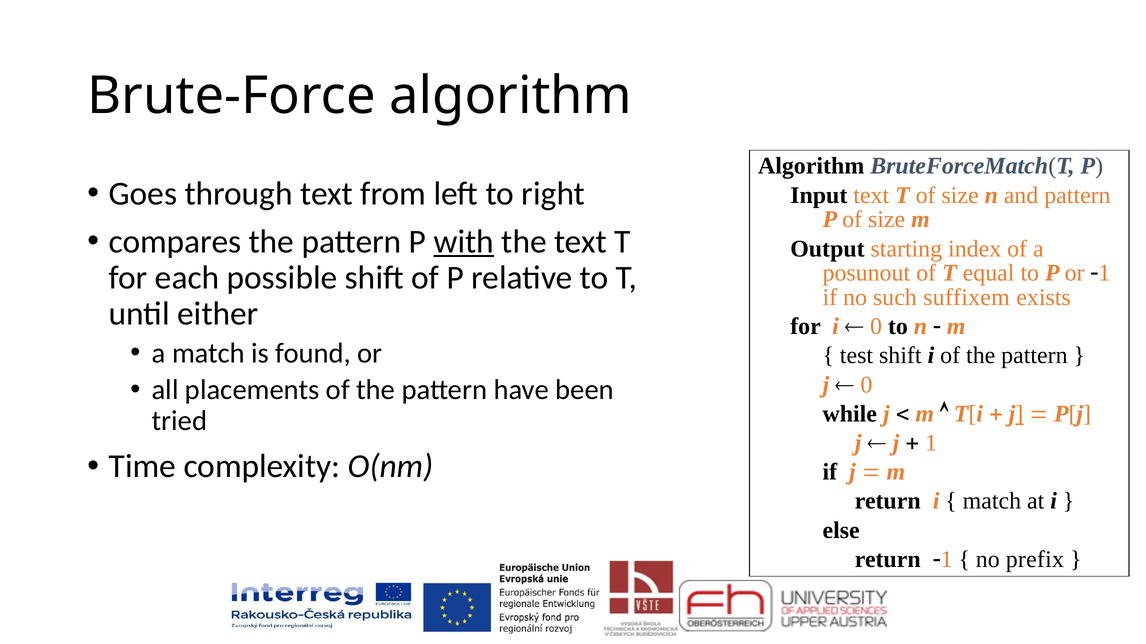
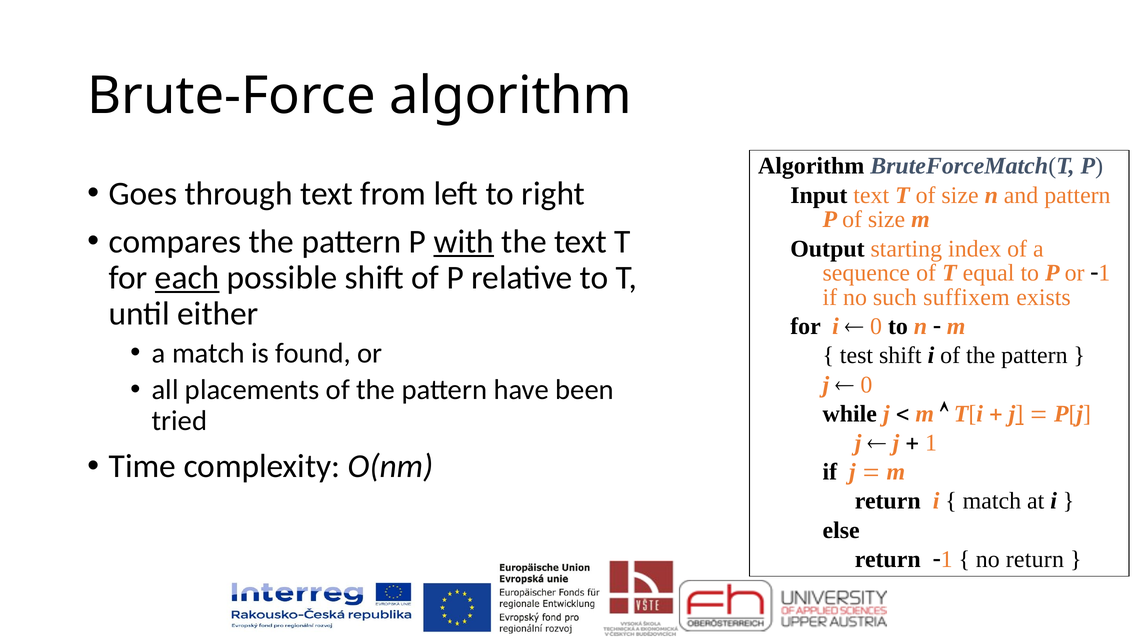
posunout: posunout -> sequence (866, 273)
each underline: none -> present (187, 278)
no prefix: prefix -> return (1035, 560)
